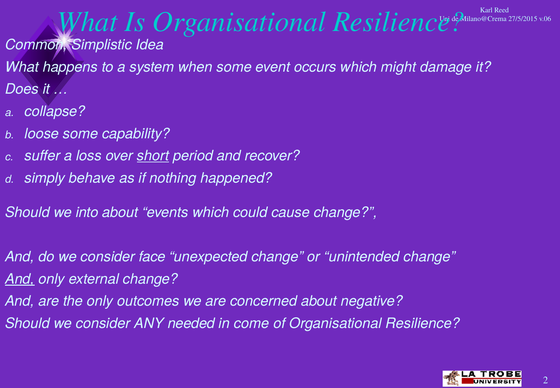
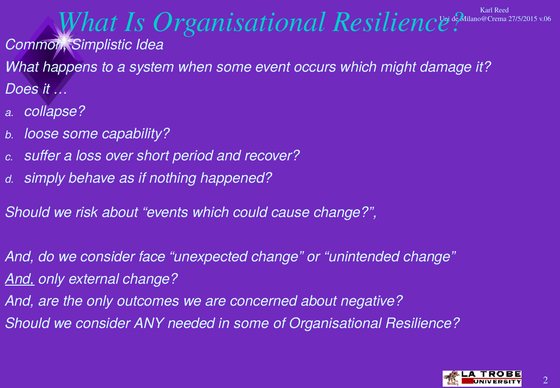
short underline: present -> none (153, 156)
into: into -> risk (87, 212)
in come: come -> some (252, 323)
